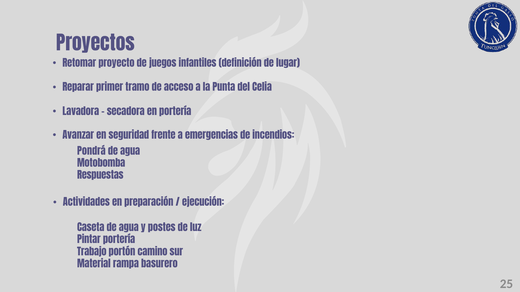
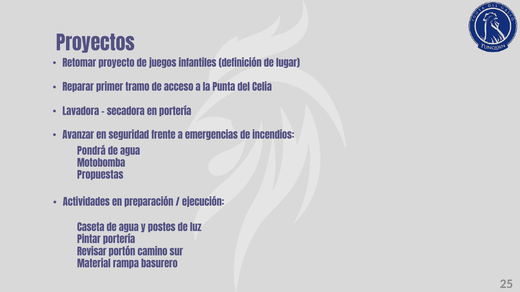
Respuestas: Respuestas -> Propuestas (100, 176)
Trabajo: Trabajo -> Revisar (92, 253)
